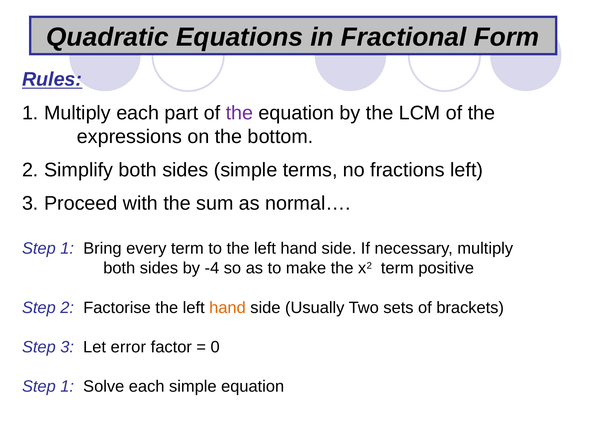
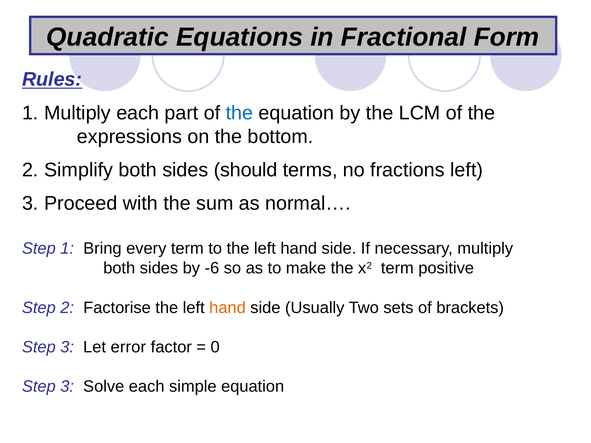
the colour: purple -> blue (240, 113)
sides simple: simple -> should (246, 170)
-4: -4 -> -6 (212, 268)
1: 1 -> 3 (67, 387)
